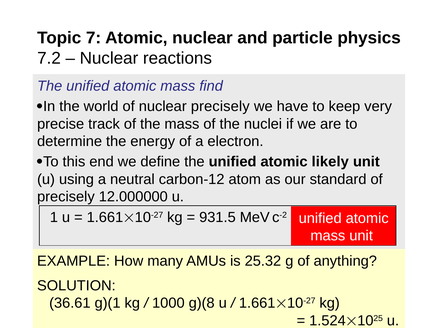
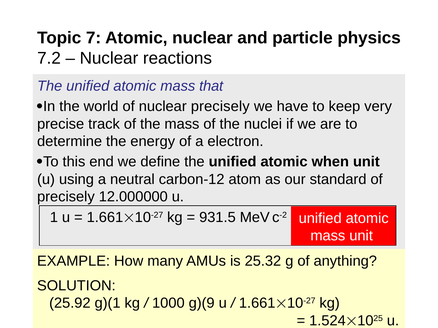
find: find -> that (211, 86)
likely: likely -> when (330, 162)
36.61: 36.61 -> 25.92 (70, 304)
g)(8: g)(8 -> g)(9 (202, 304)
